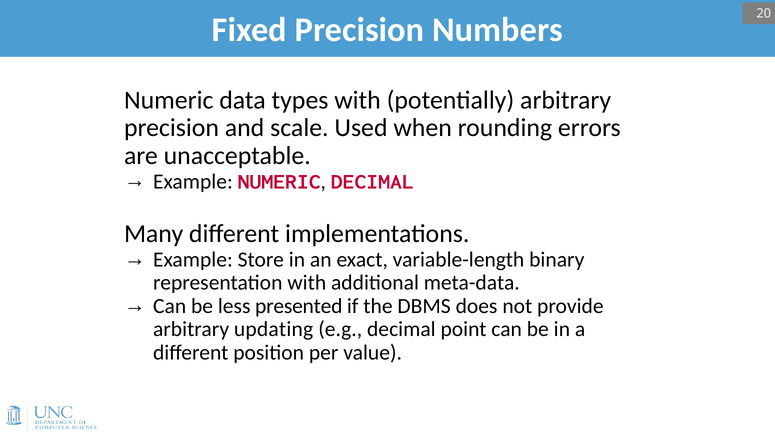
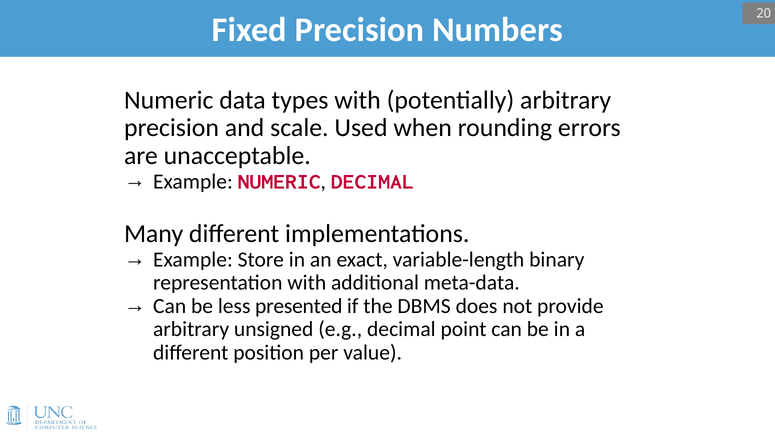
updating: updating -> unsigned (274, 329)
